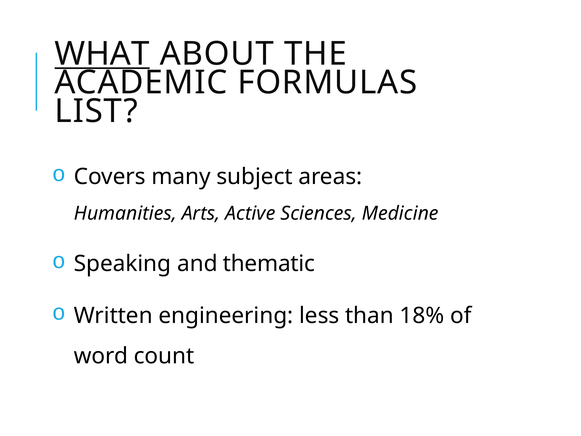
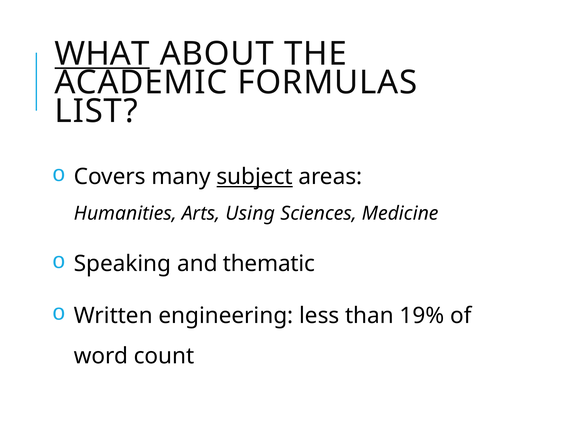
subject underline: none -> present (255, 177)
Active: Active -> Using (250, 213)
18%: 18% -> 19% (422, 315)
